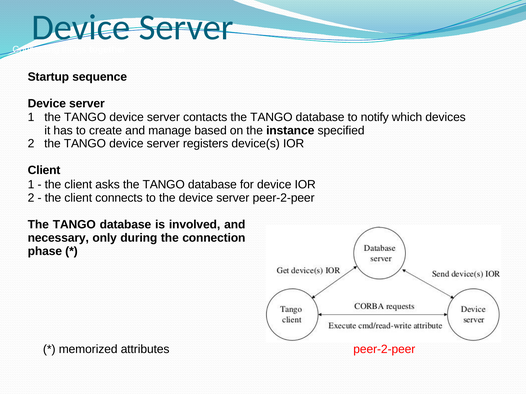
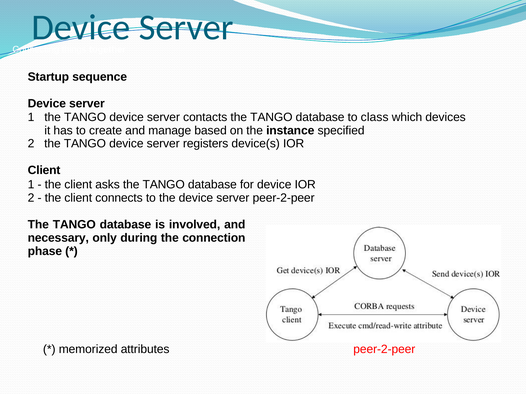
notify: notify -> class (375, 117)
